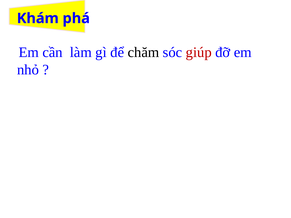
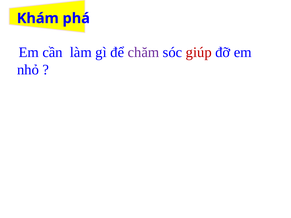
chăm colour: black -> purple (143, 52)
